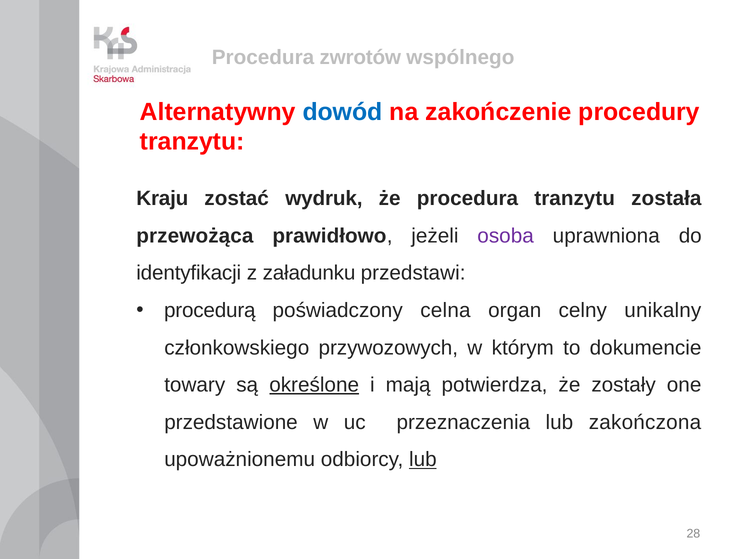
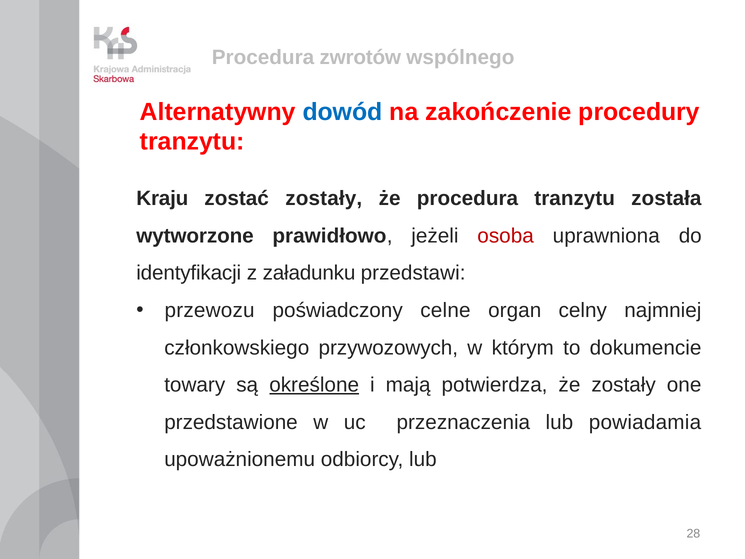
zostać wydruk: wydruk -> zostały (324, 199)
przewożąca: przewożąca -> wytworzone (195, 236)
osoba colour: purple -> red (506, 236)
procedurą: procedurą -> przewozu (210, 310)
celna: celna -> celne (445, 310)
unikalny: unikalny -> najmniej (663, 310)
zakończona: zakończona -> powiadamia (645, 422)
lub underline: present -> none (423, 459)
